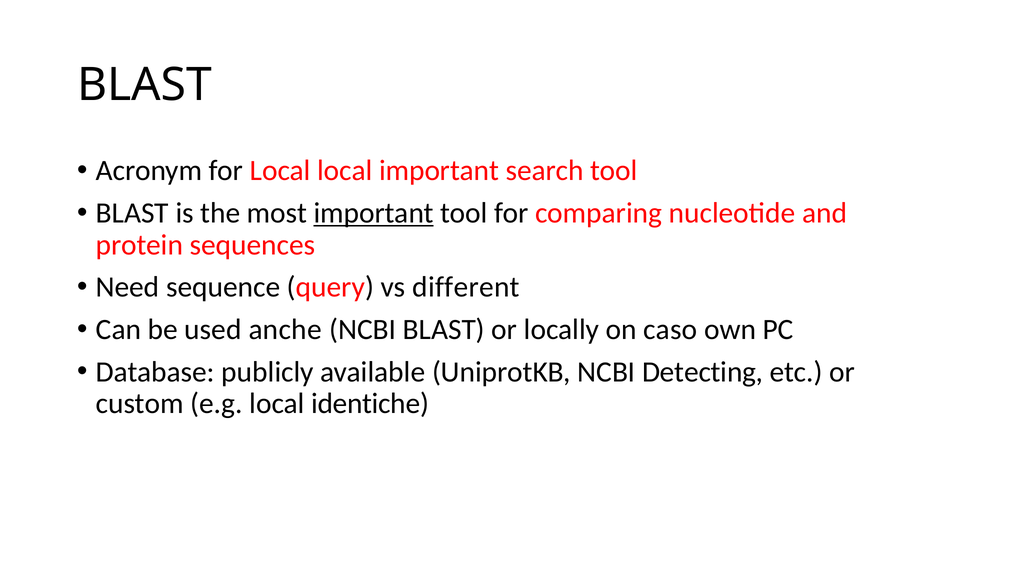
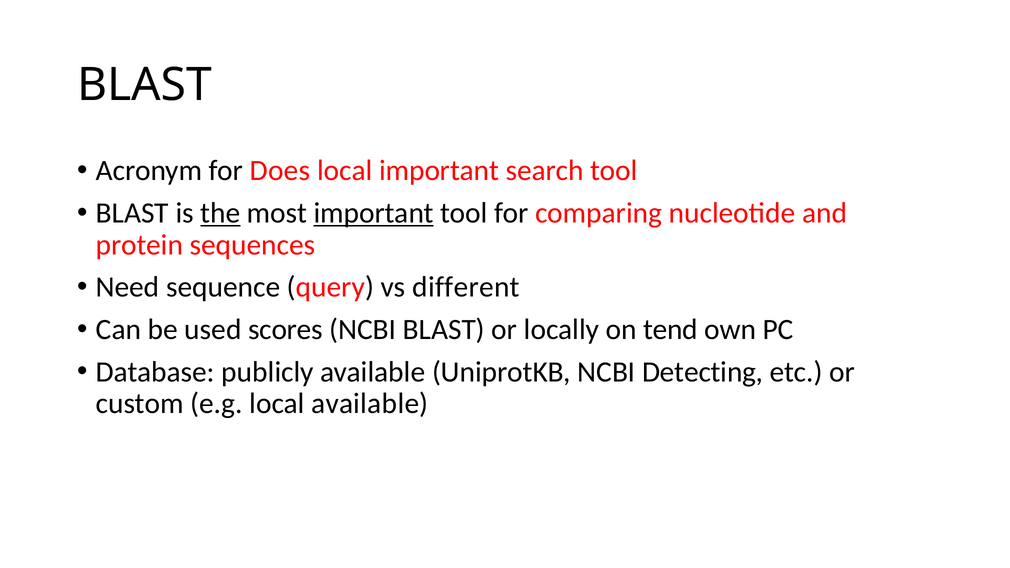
for Local: Local -> Does (280, 171)
the underline: none -> present (220, 213)
anche: anche -> scores (285, 330)
caso: caso -> tend (671, 330)
local identiche: identiche -> available (370, 404)
